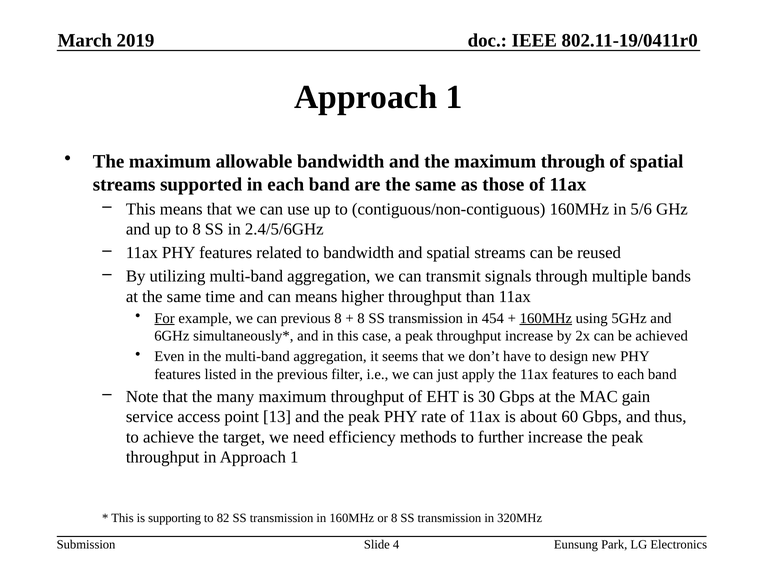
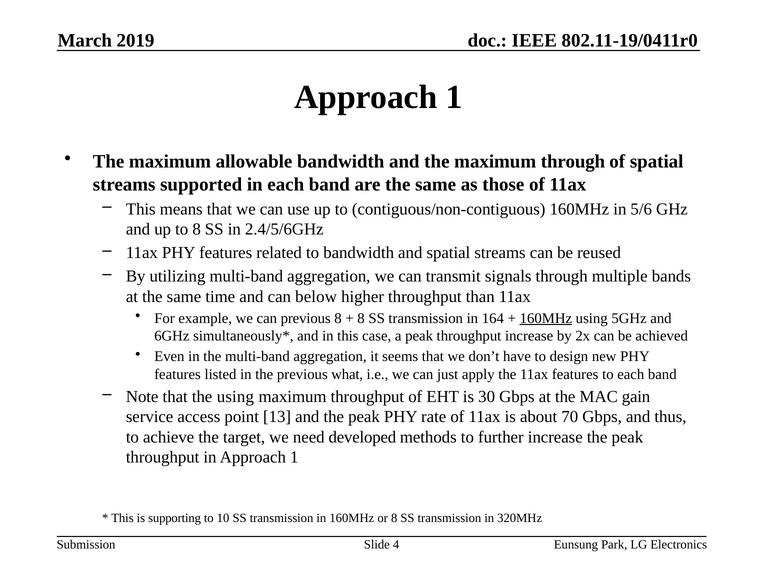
can means: means -> below (316, 296)
For underline: present -> none (165, 318)
454: 454 -> 164 (493, 318)
filter: filter -> what (347, 374)
the many: many -> using (235, 397)
60: 60 -> 70 (570, 417)
efficiency: efficiency -> developed (362, 437)
82: 82 -> 10 (223, 518)
